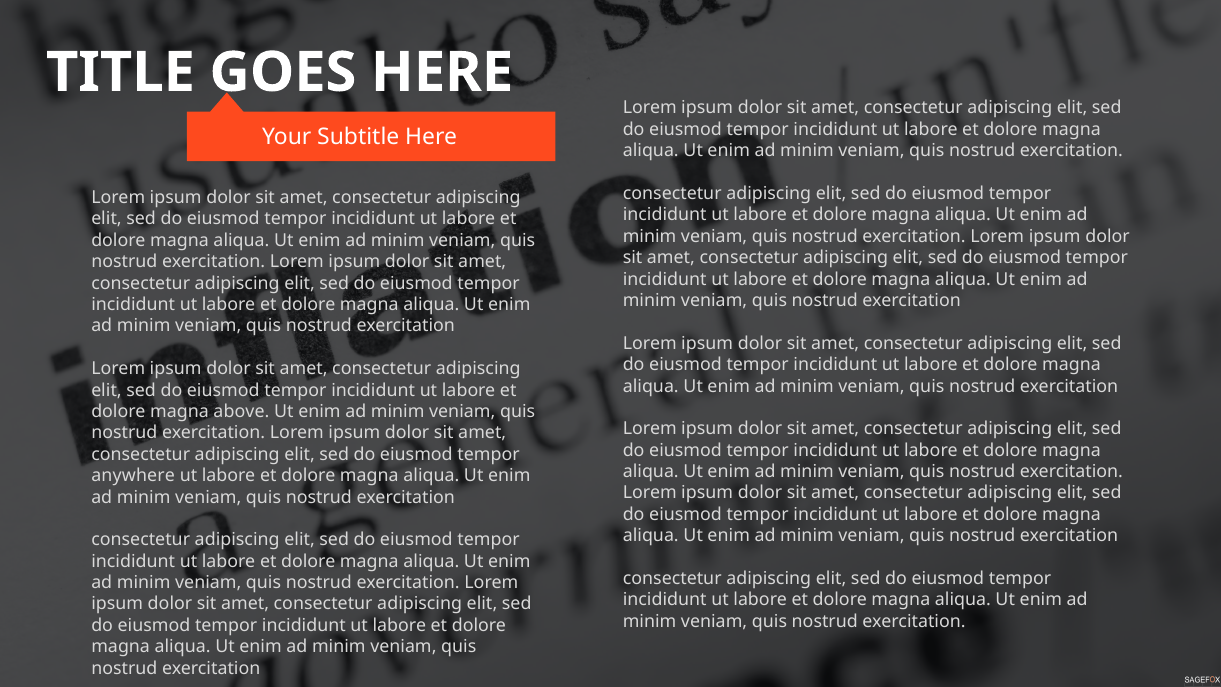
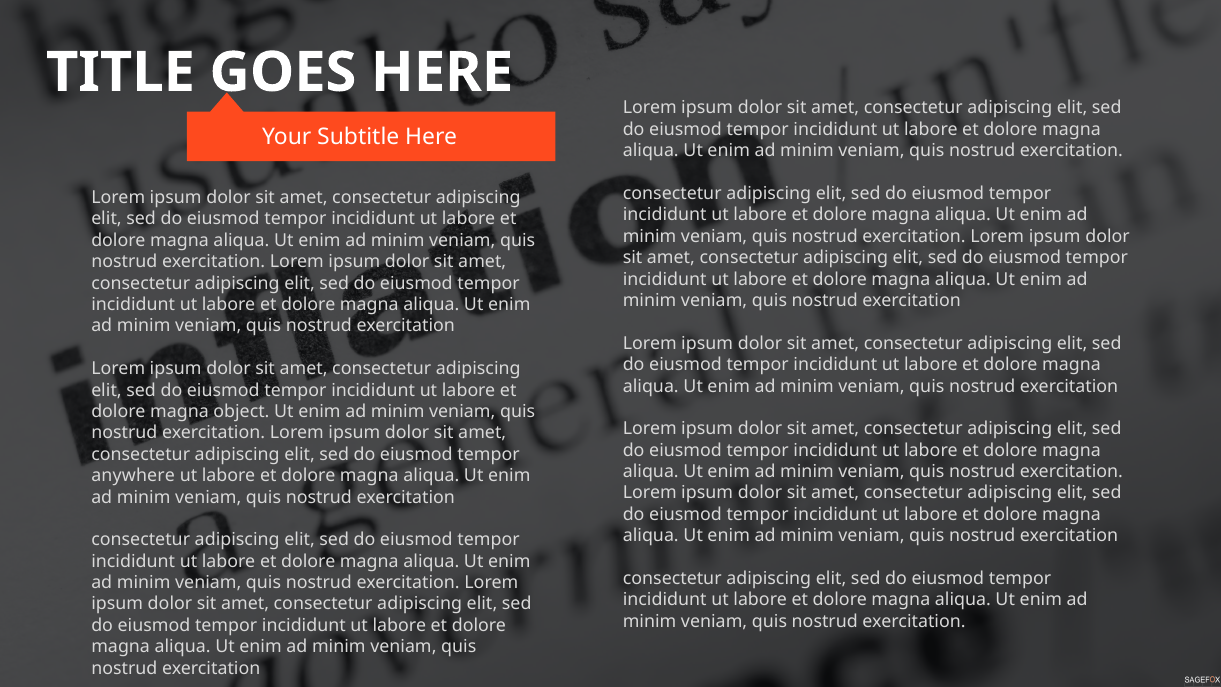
above: above -> object (241, 411)
